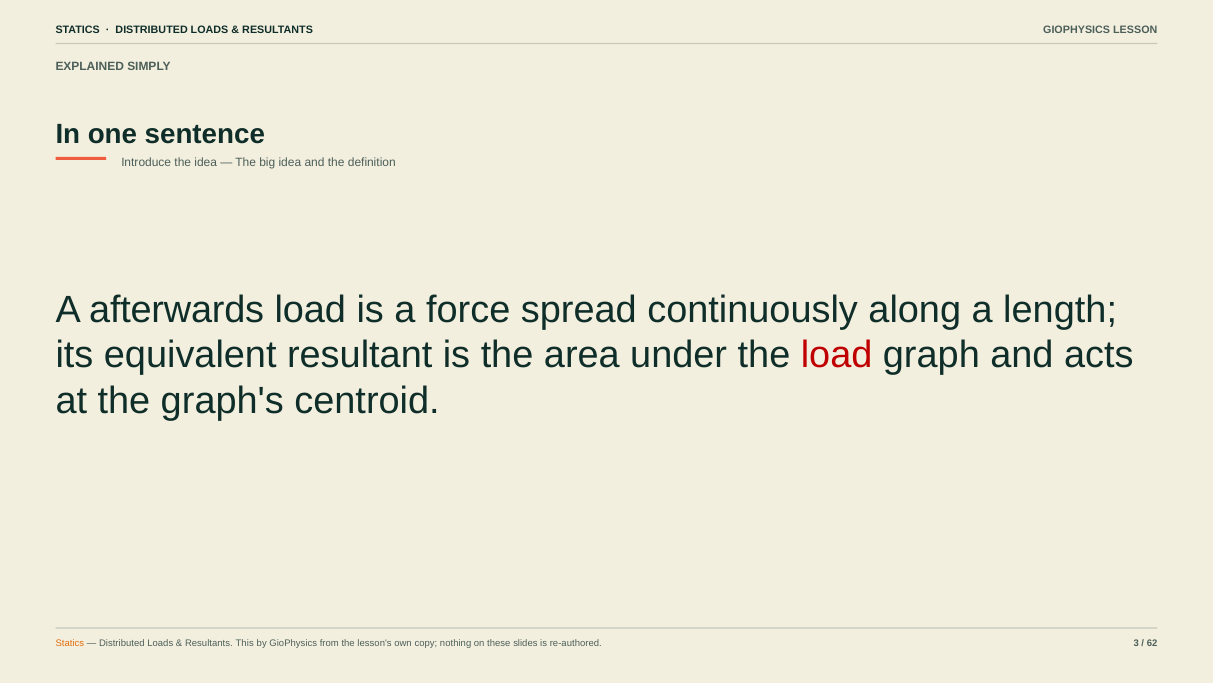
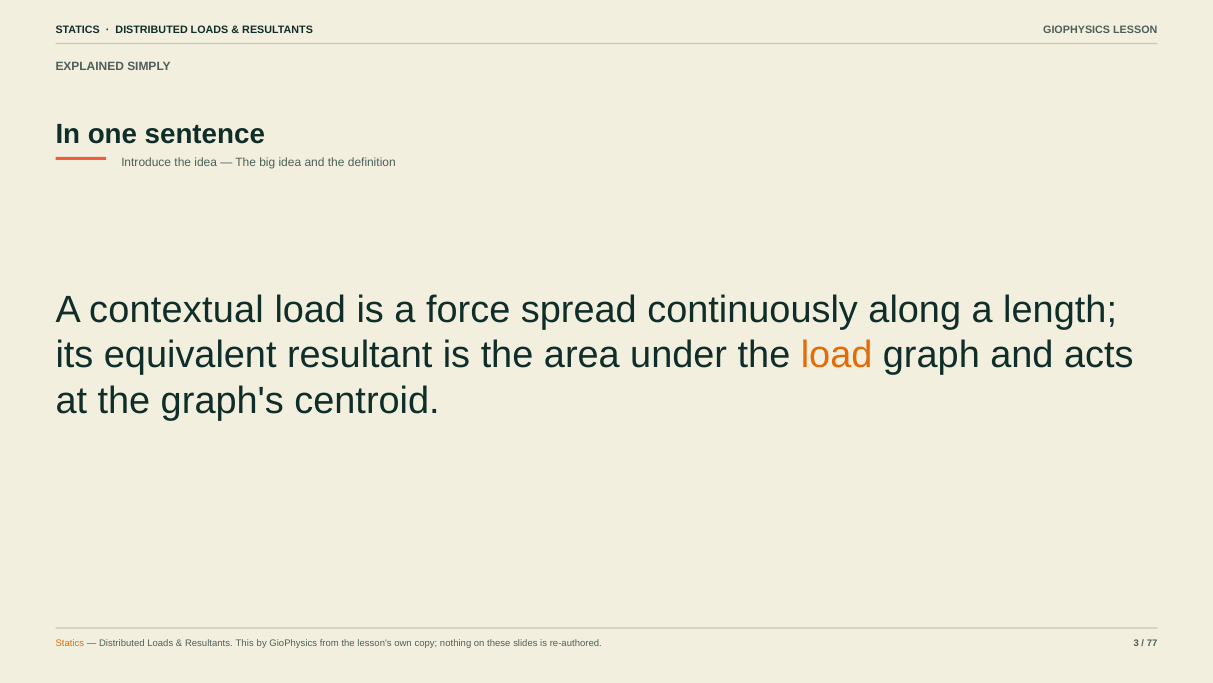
afterwards: afterwards -> contextual (176, 309)
load colour: red -> orange (837, 355)
62: 62 -> 77 (1152, 643)
